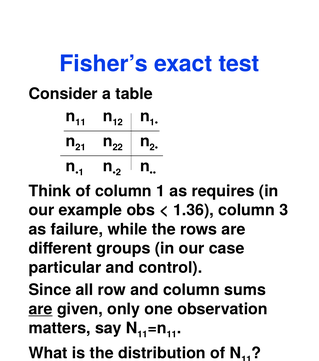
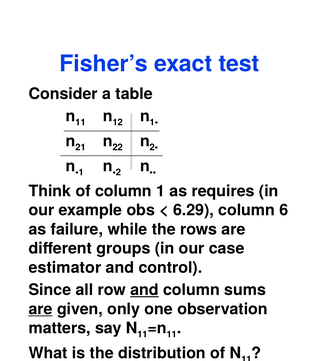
1.36: 1.36 -> 6.29 (193, 211)
3: 3 -> 6 (284, 211)
particular: particular -> estimator (65, 268)
and underline: none -> present (144, 290)
